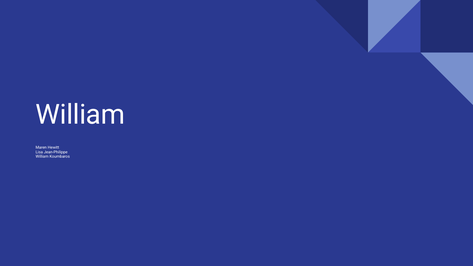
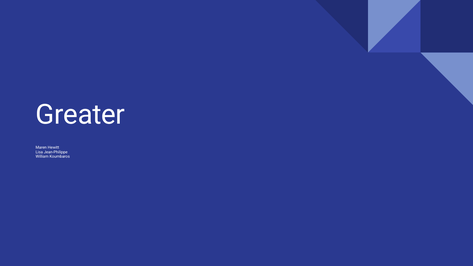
William: William -> Greater (80, 115)
